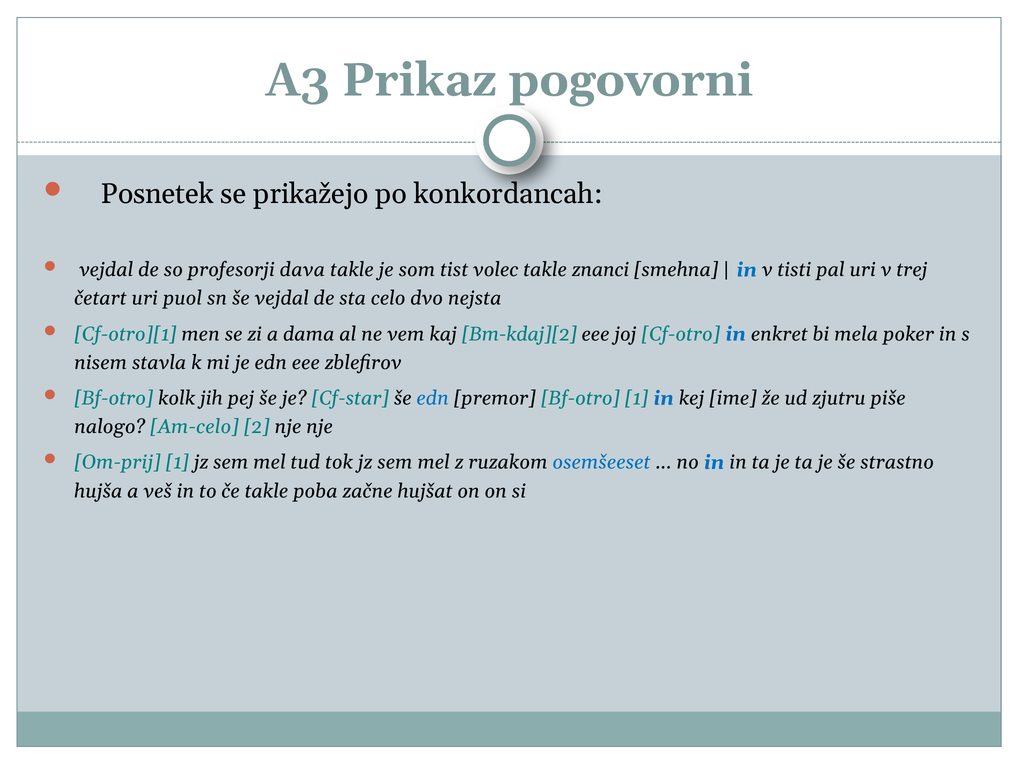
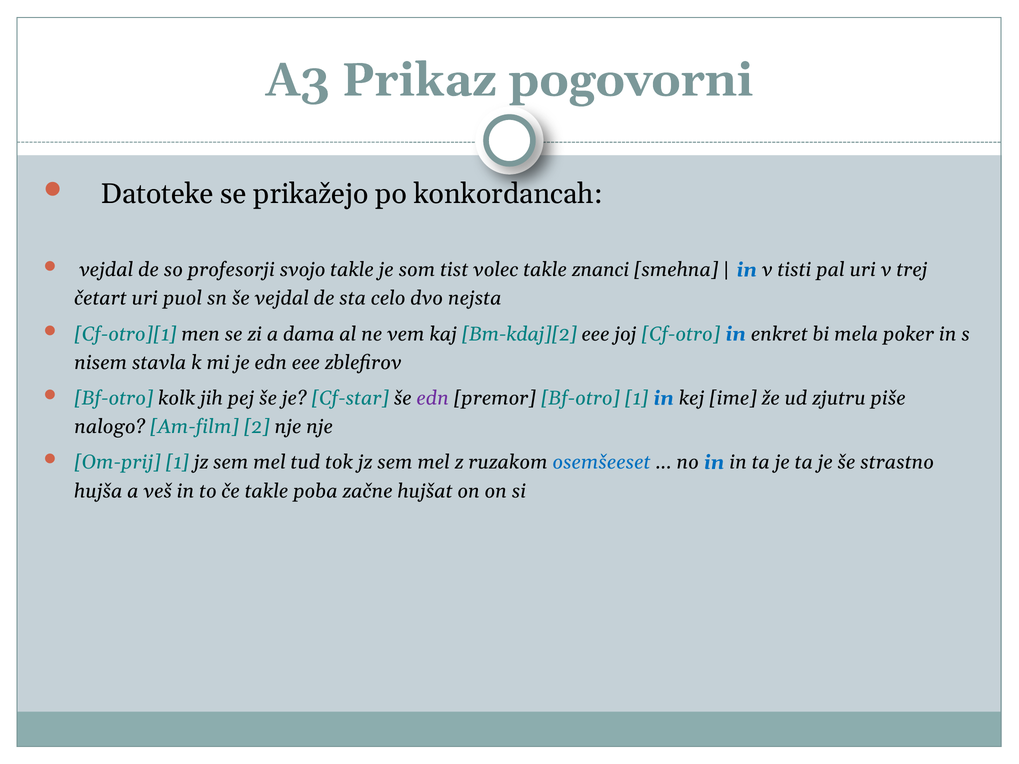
Posnetek: Posnetek -> Datoteke (157, 194)
dava: dava -> svojo (303, 270)
edn colour: blue -> purple (433, 398)
Am-celo: Am-celo -> Am-film (194, 427)
